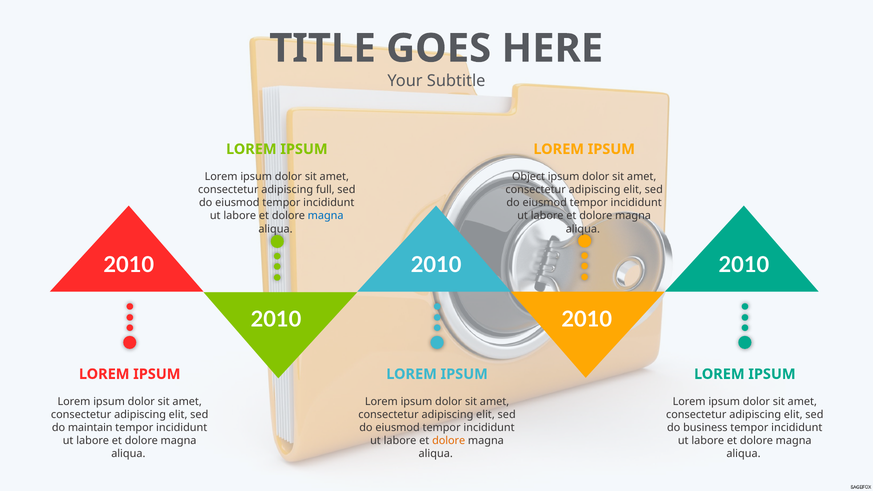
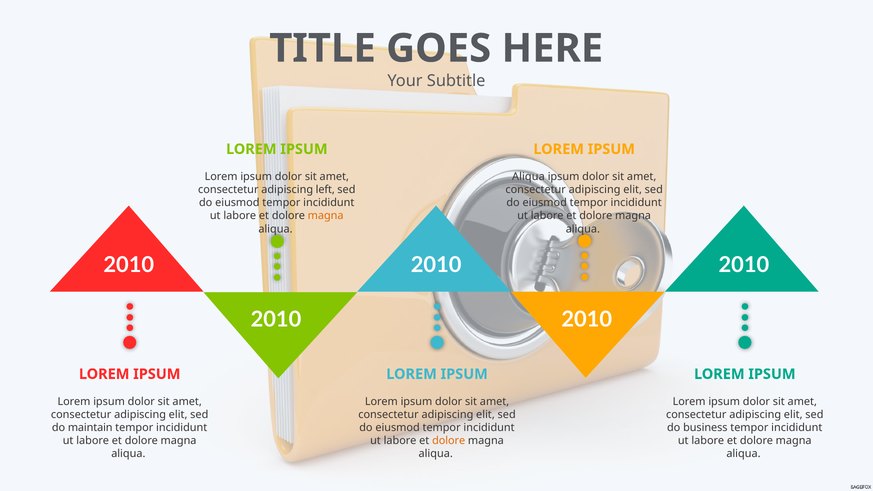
Object: Object -> Aliqua (528, 177)
full: full -> left (325, 190)
magna colour: blue -> orange (326, 216)
